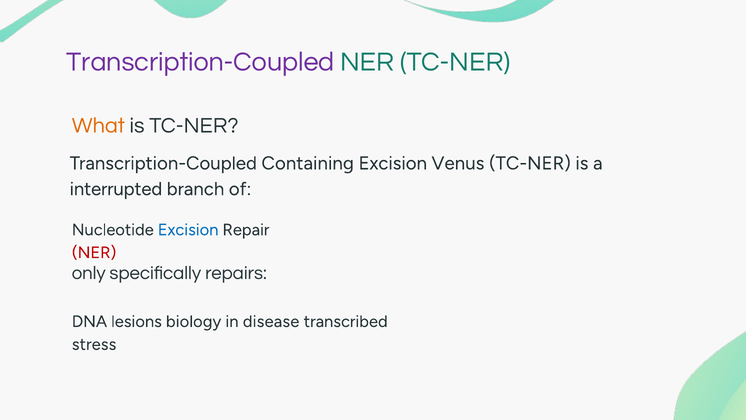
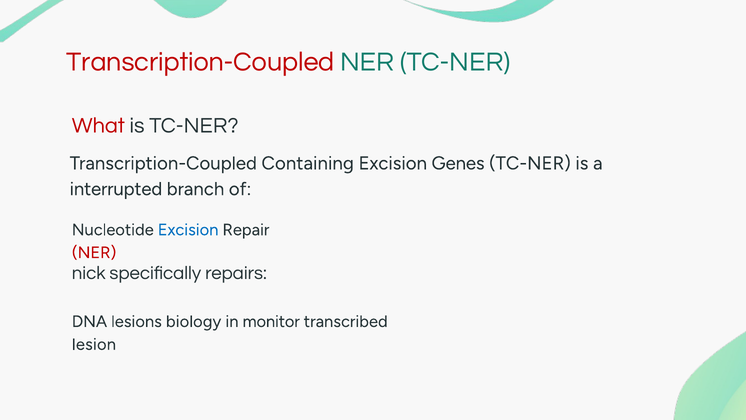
Transcription-Coupled colour: purple -> red (200, 62)
What colour: orange -> red (98, 125)
Venus: Venus -> Genes (458, 163)
only: only -> nick (89, 273)
disease: disease -> monitor (271, 321)
stress: stress -> lesion (94, 344)
